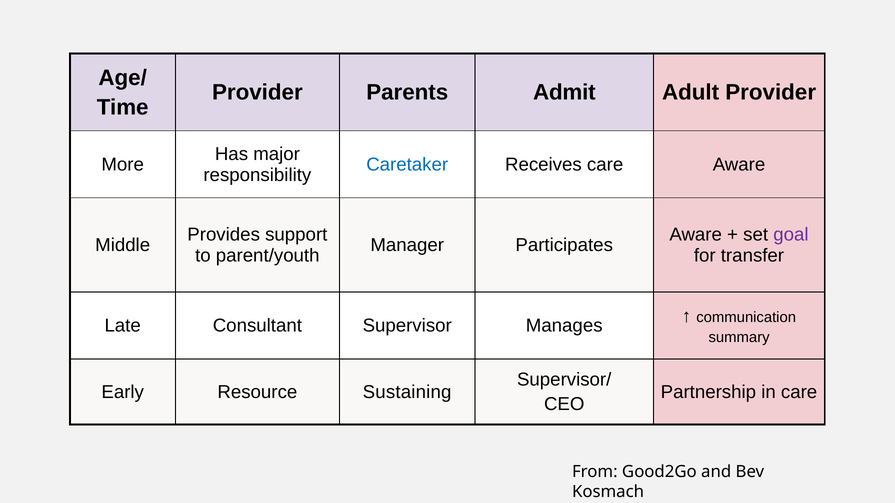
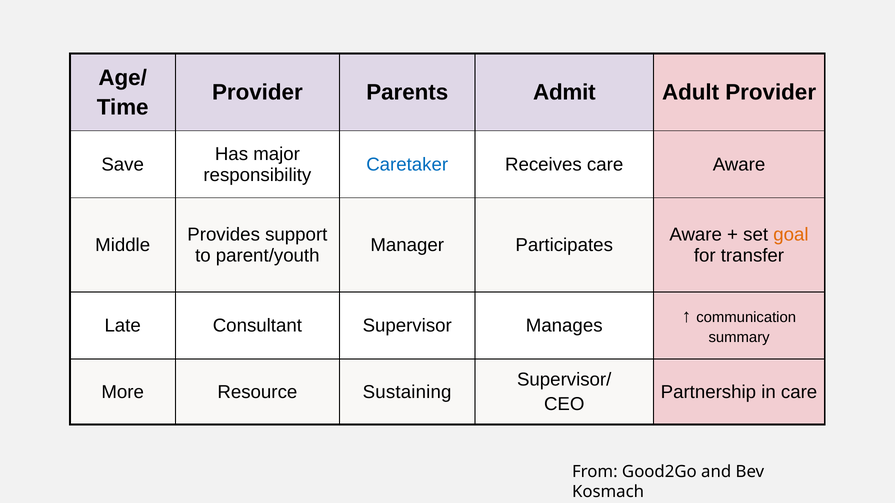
More: More -> Save (123, 165)
goal colour: purple -> orange (791, 235)
Early: Early -> More (123, 392)
